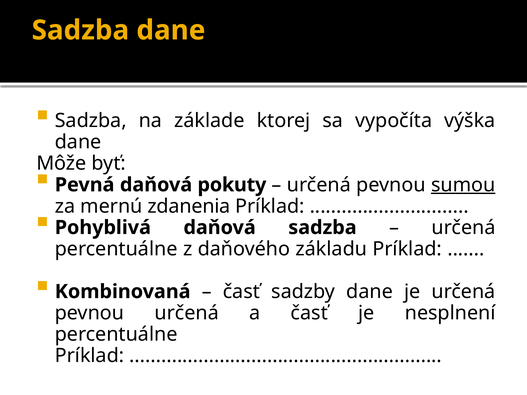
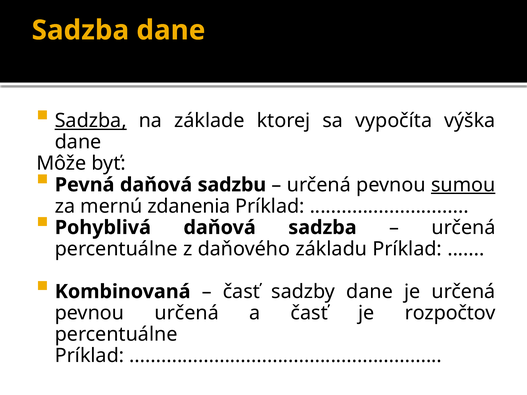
Sadzba underline: none -> present (91, 121)
pokuty: pokuty -> sadzbu (232, 185)
nesplnení: nesplnení -> rozpočtov (450, 313)
